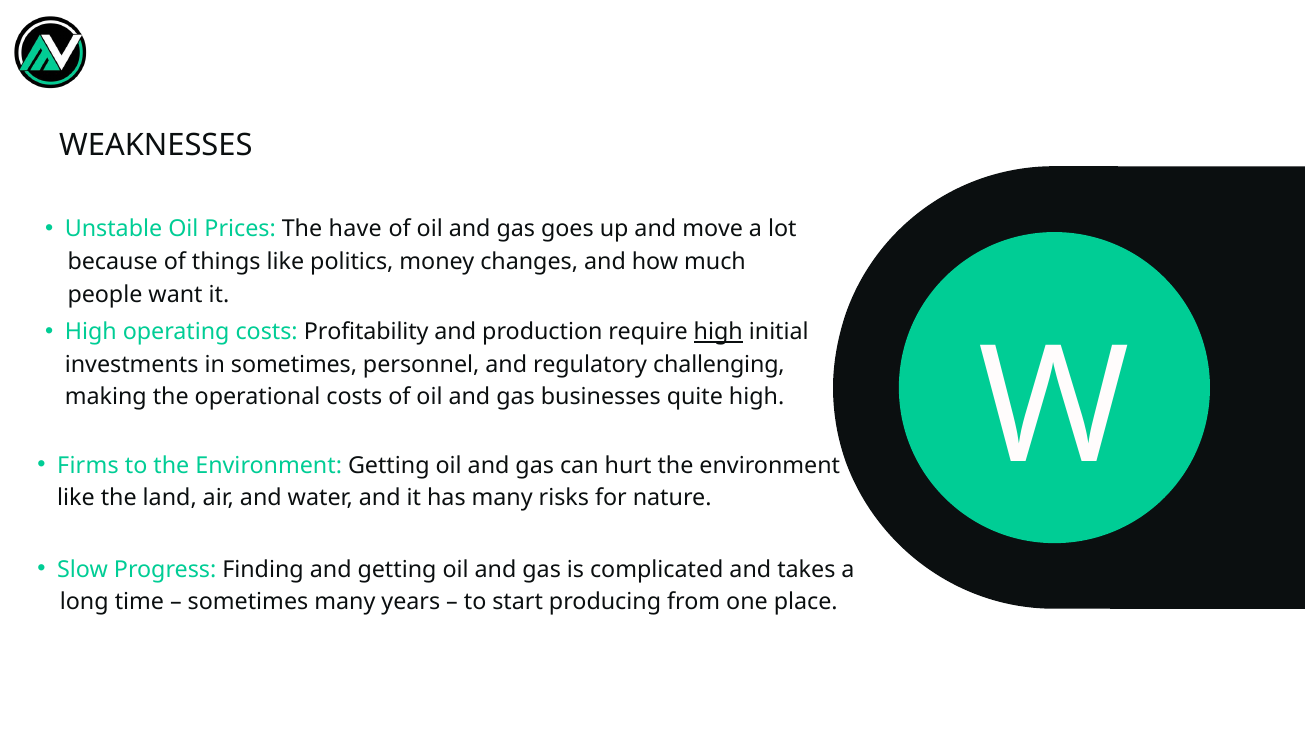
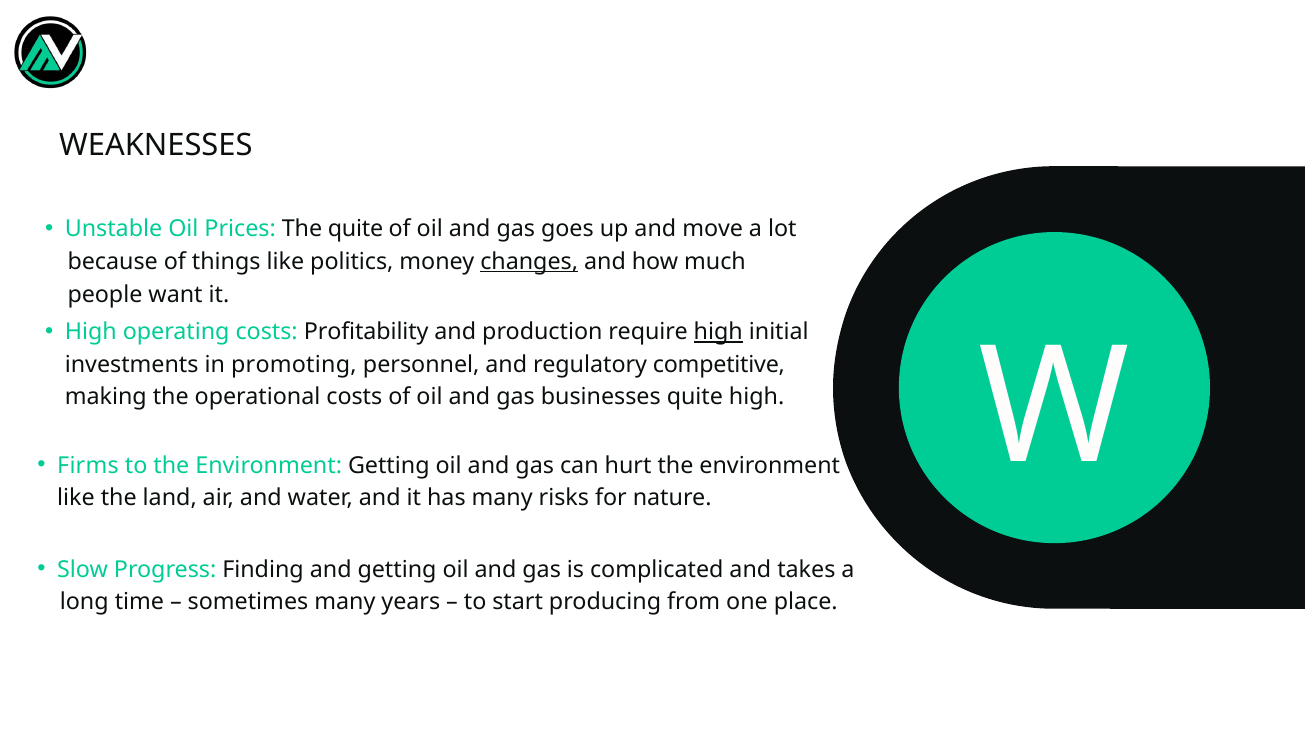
The have: have -> quite (356, 229)
changes underline: none -> present (529, 262)
in sometimes: sometimes -> promoting (294, 365)
challenging: challenging -> competitive (719, 365)
